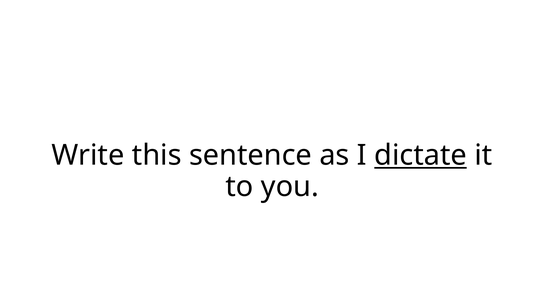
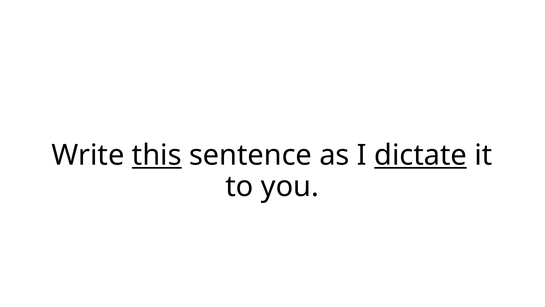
this underline: none -> present (157, 155)
